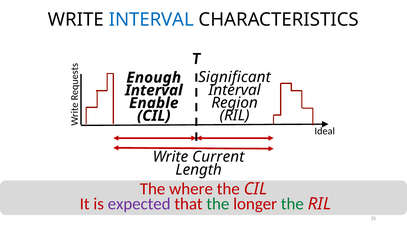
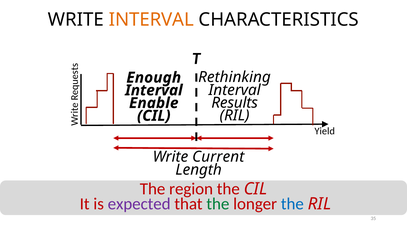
INTERVAL colour: blue -> orange (151, 20)
Significant: Significant -> Rethinking (234, 77)
Region: Region -> Results (235, 103)
Ideal: Ideal -> Yield (325, 131)
where: where -> region (191, 189)
the colour: green -> blue (292, 204)
